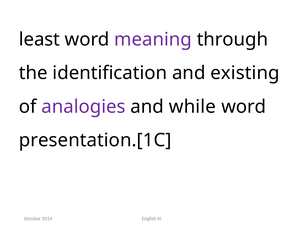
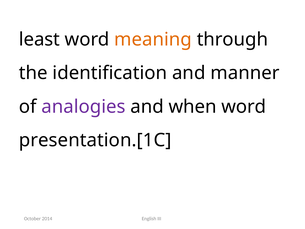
meaning colour: purple -> orange (153, 39)
existing: existing -> manner (245, 73)
while: while -> when (193, 107)
